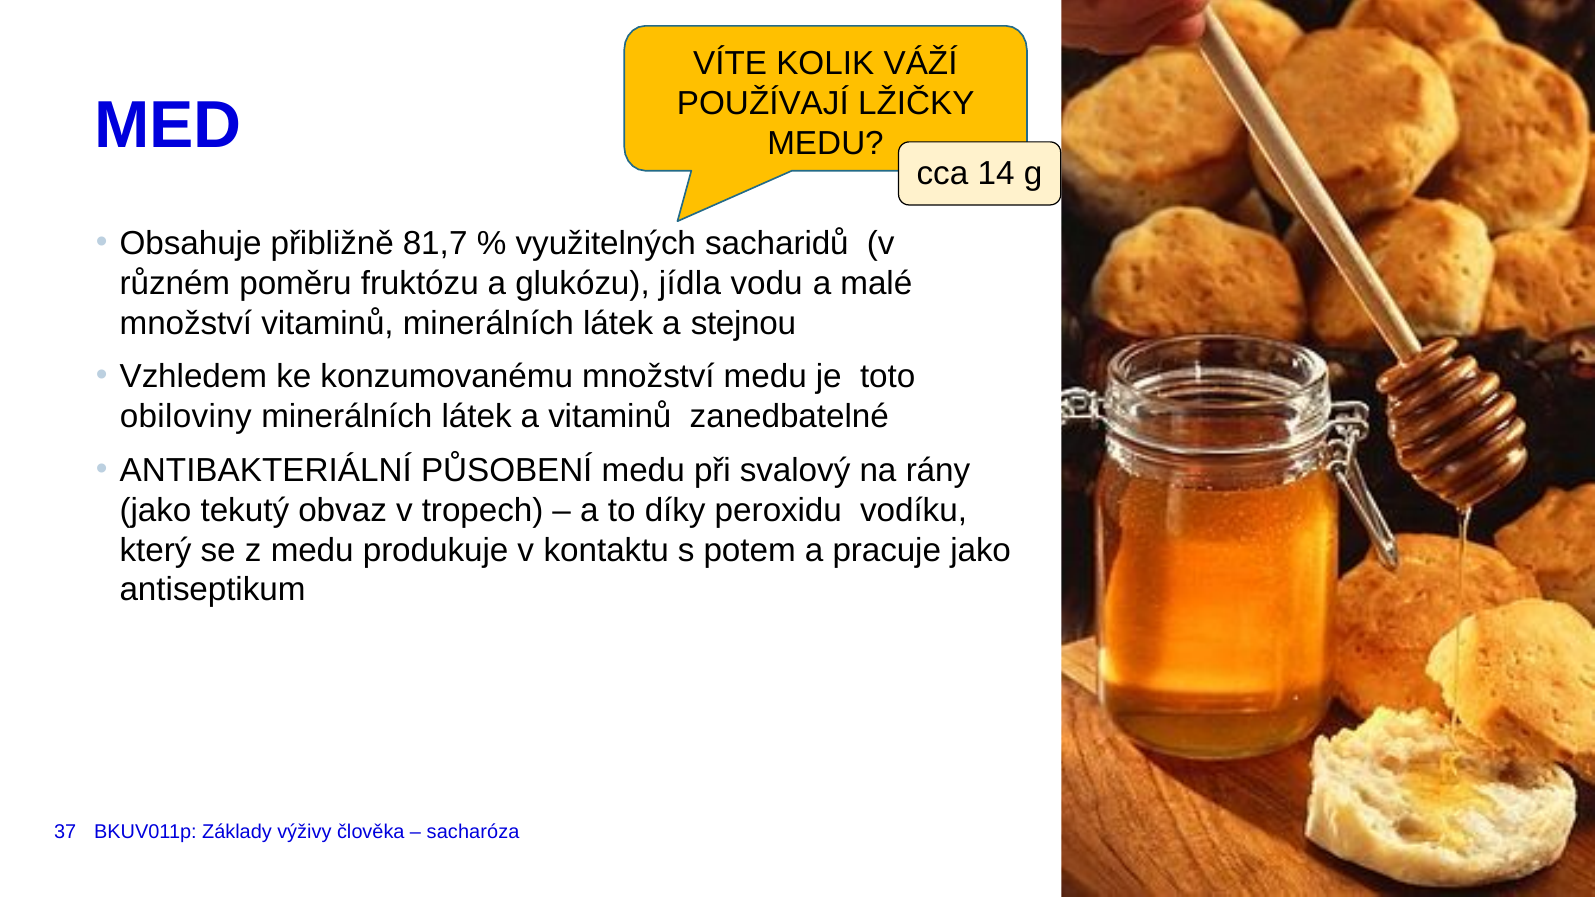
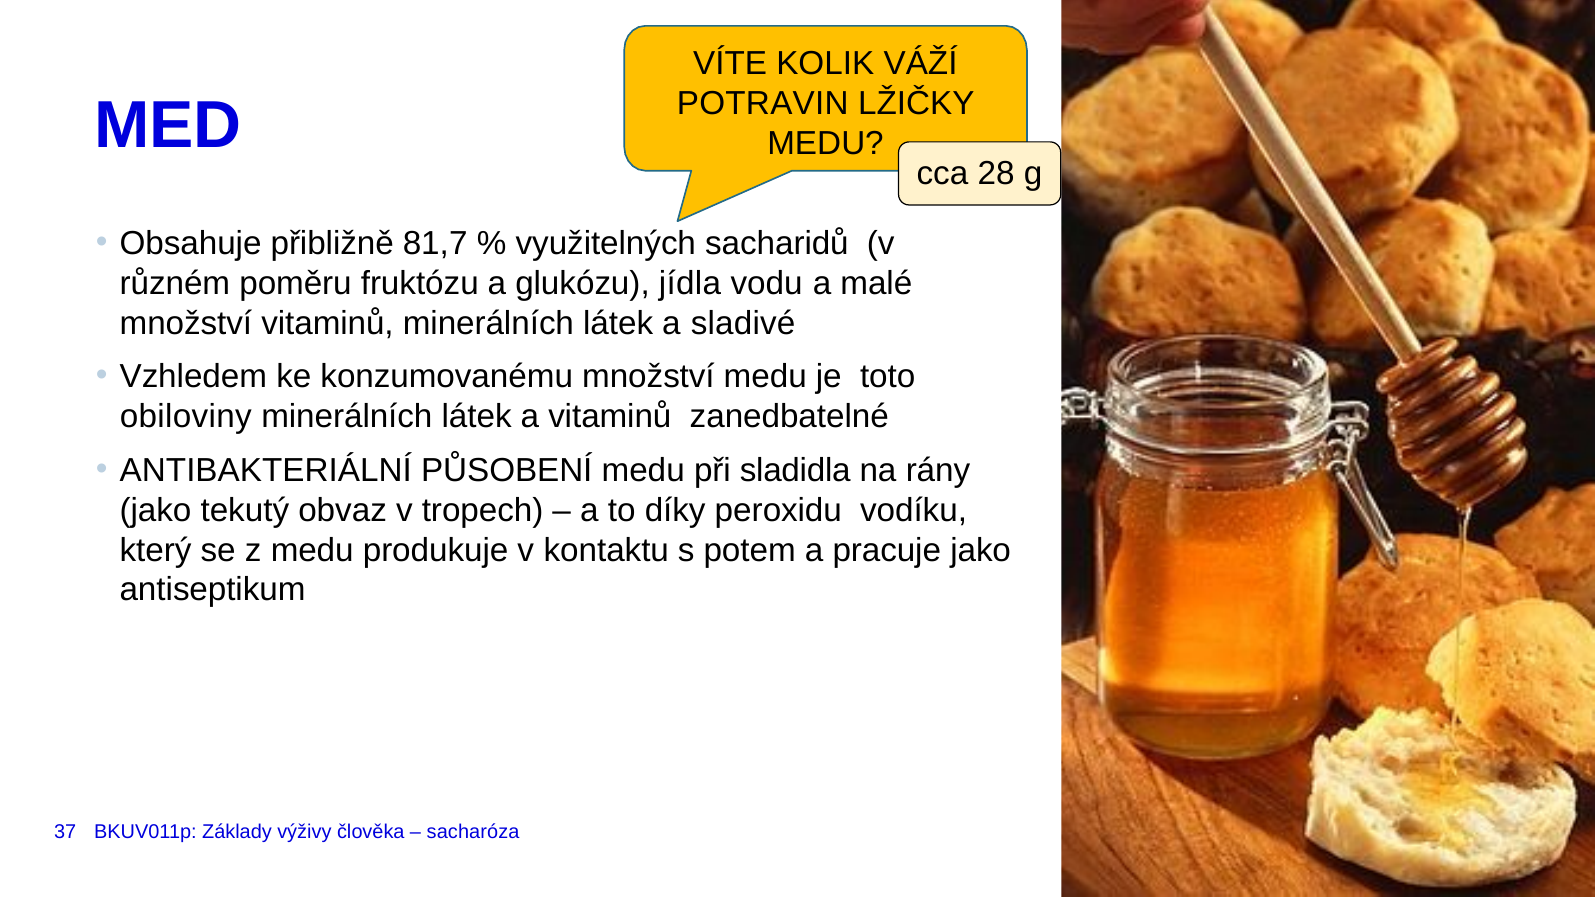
POUŽÍVAJÍ: POUŽÍVAJÍ -> POTRAVIN (763, 103)
14: 14 -> 28 (996, 173)
stejnou: stejnou -> sladivé (743, 323)
svalový: svalový -> sladidla (795, 470)
